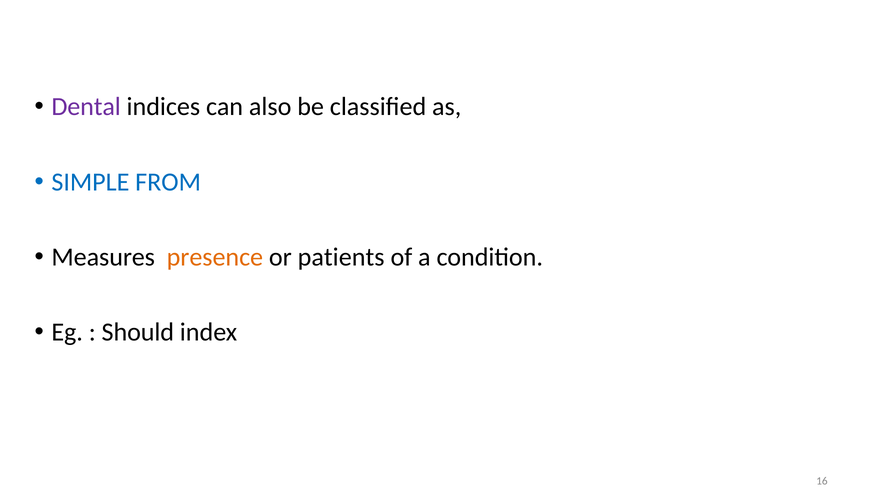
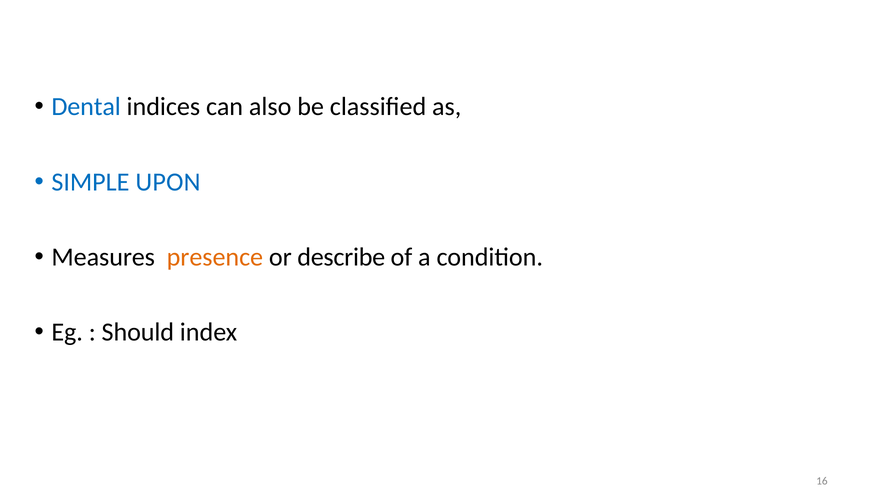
Dental colour: purple -> blue (86, 107)
FROM: FROM -> UPON (168, 182)
patients: patients -> describe (341, 257)
